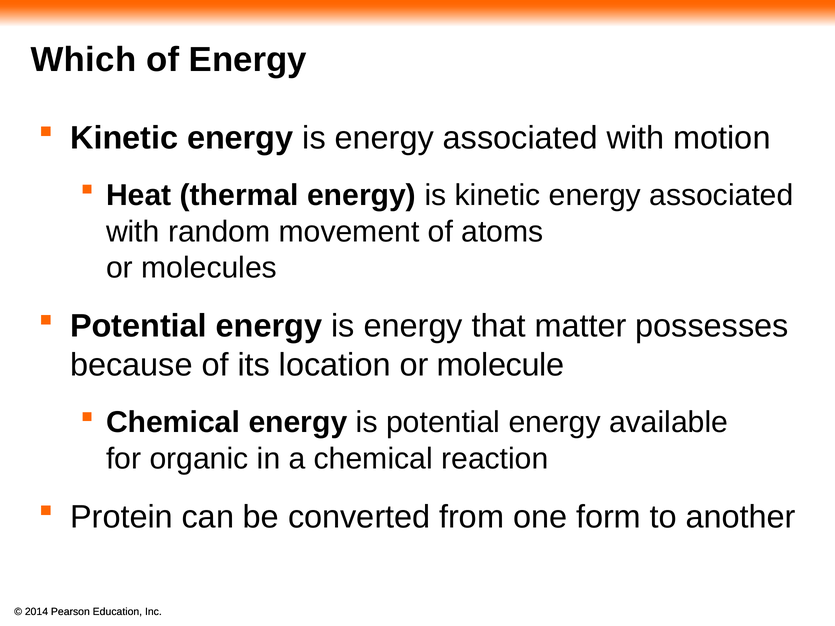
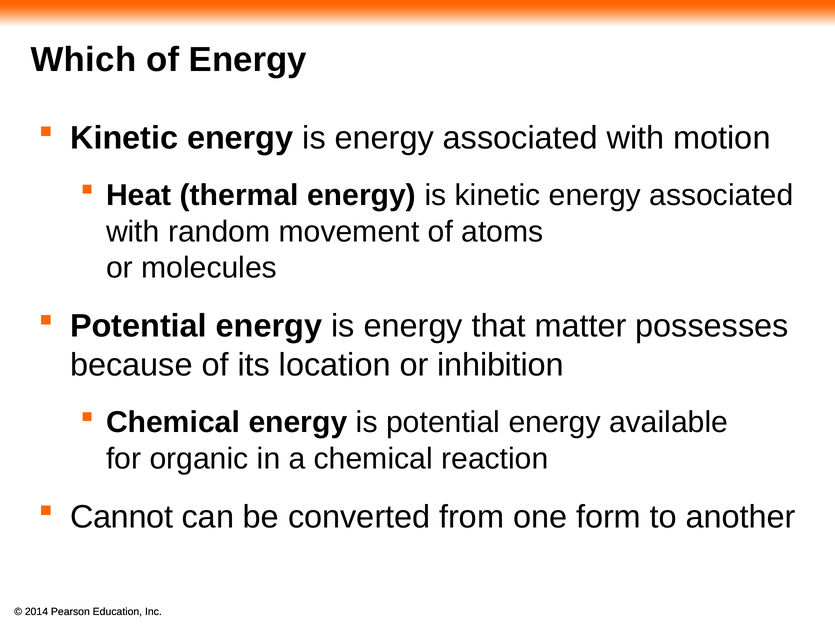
molecule: molecule -> inhibition (500, 365)
Protein: Protein -> Cannot (122, 517)
